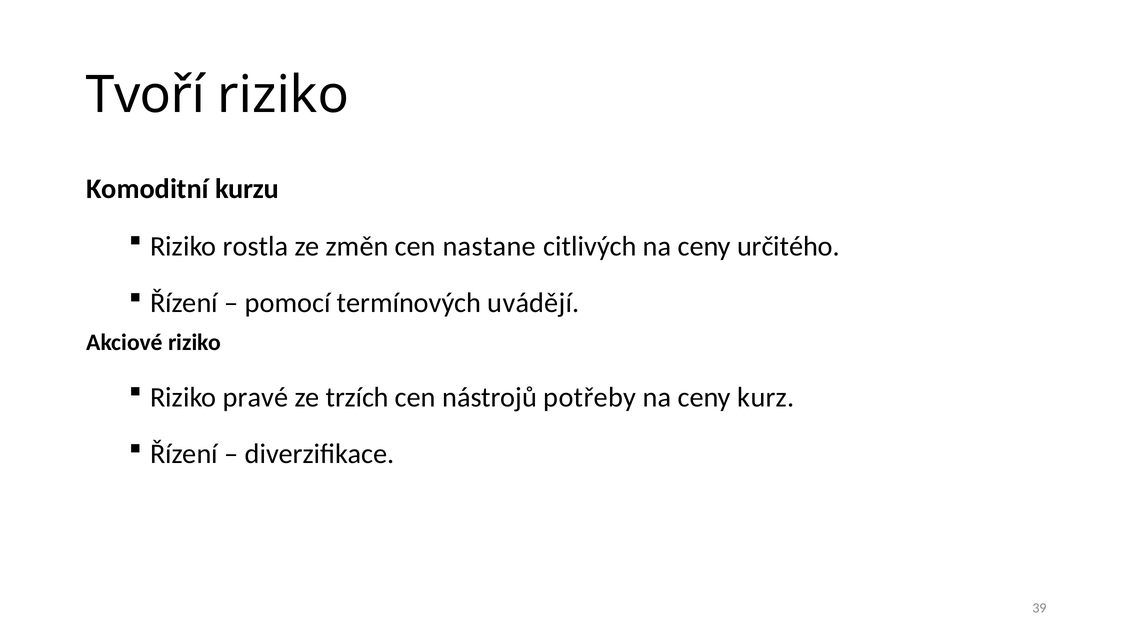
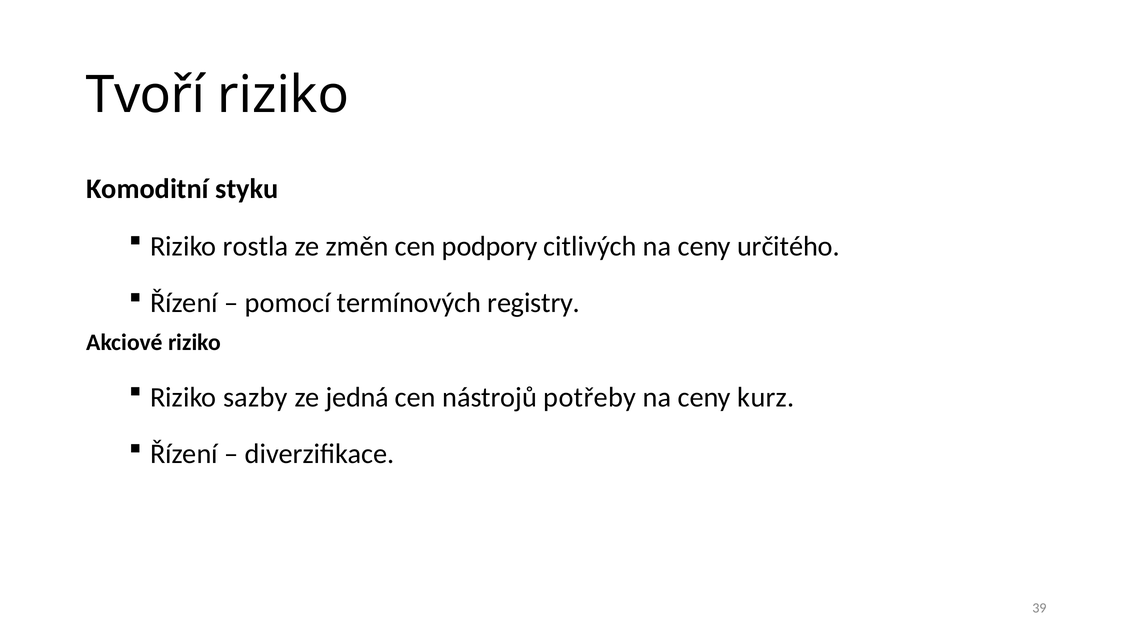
kurzu: kurzu -> styku (247, 189)
nastane: nastane -> podpory (490, 246)
uvádějí: uvádějí -> registry (534, 303)
pravé: pravé -> sazby (255, 397)
trzích: trzích -> jedná (357, 397)
